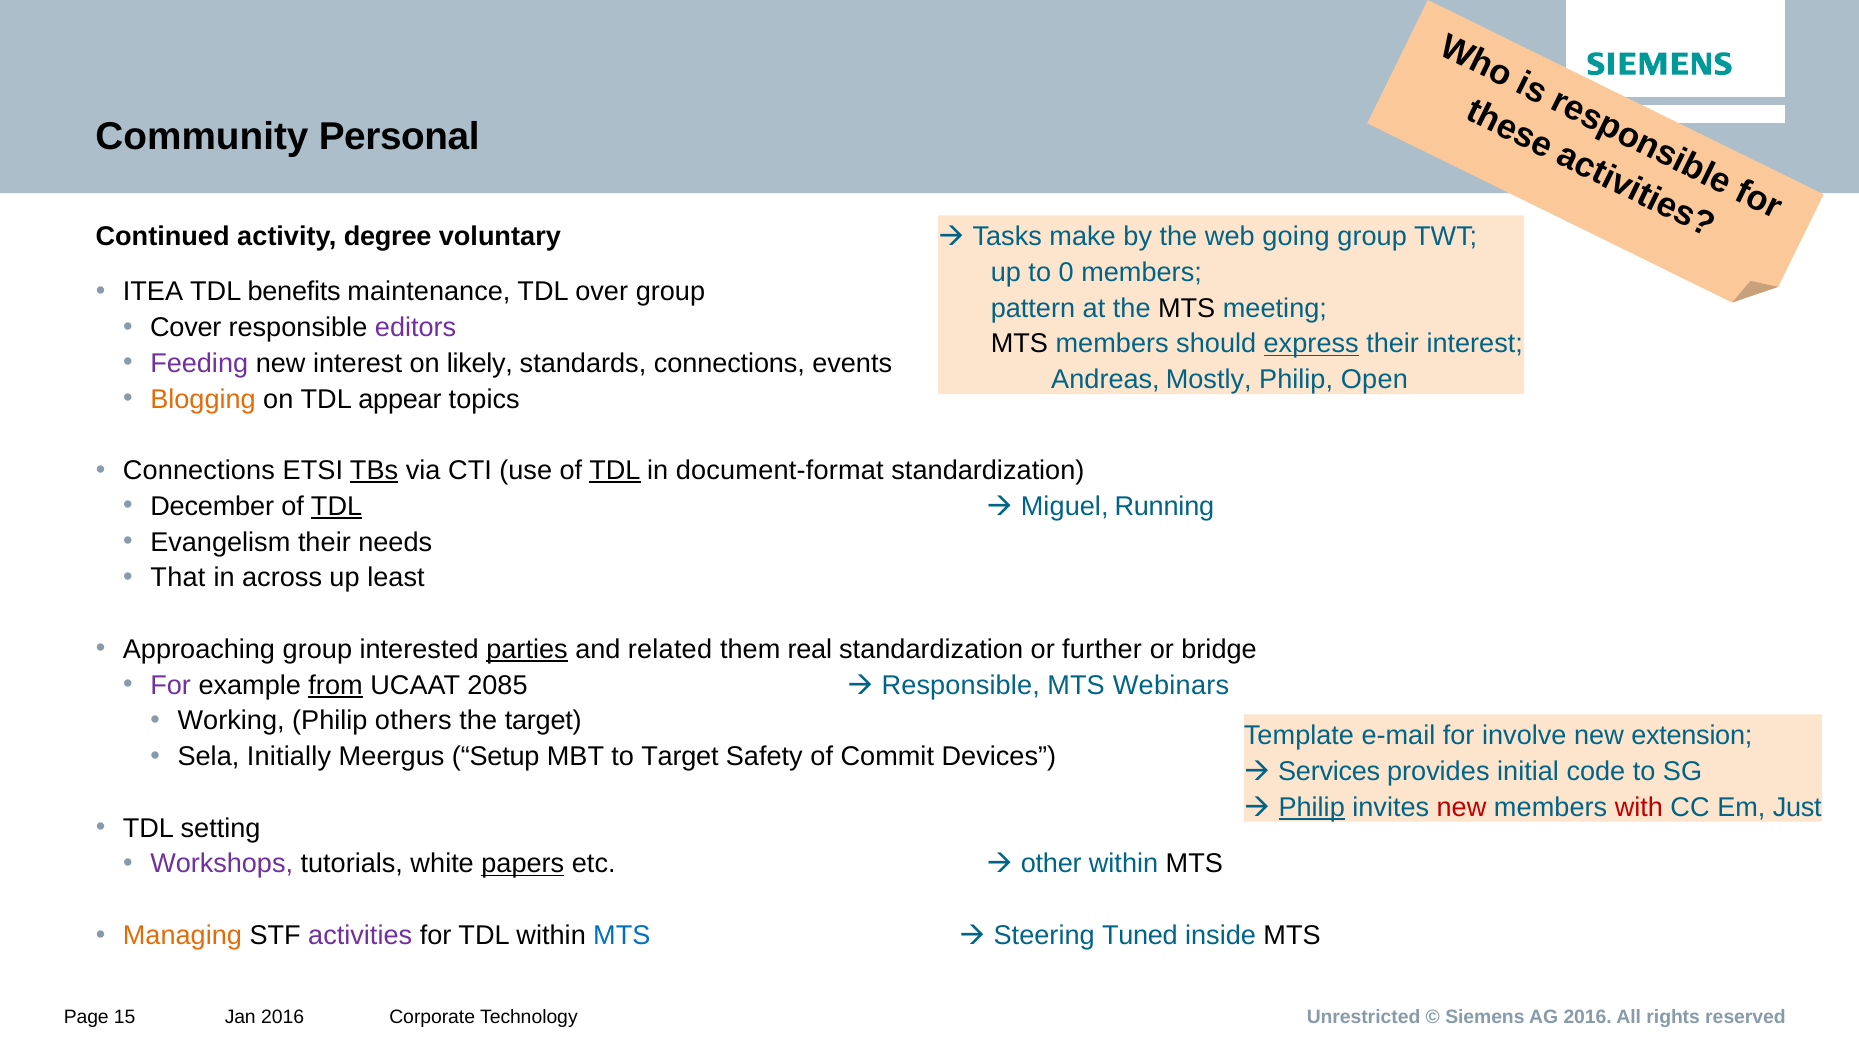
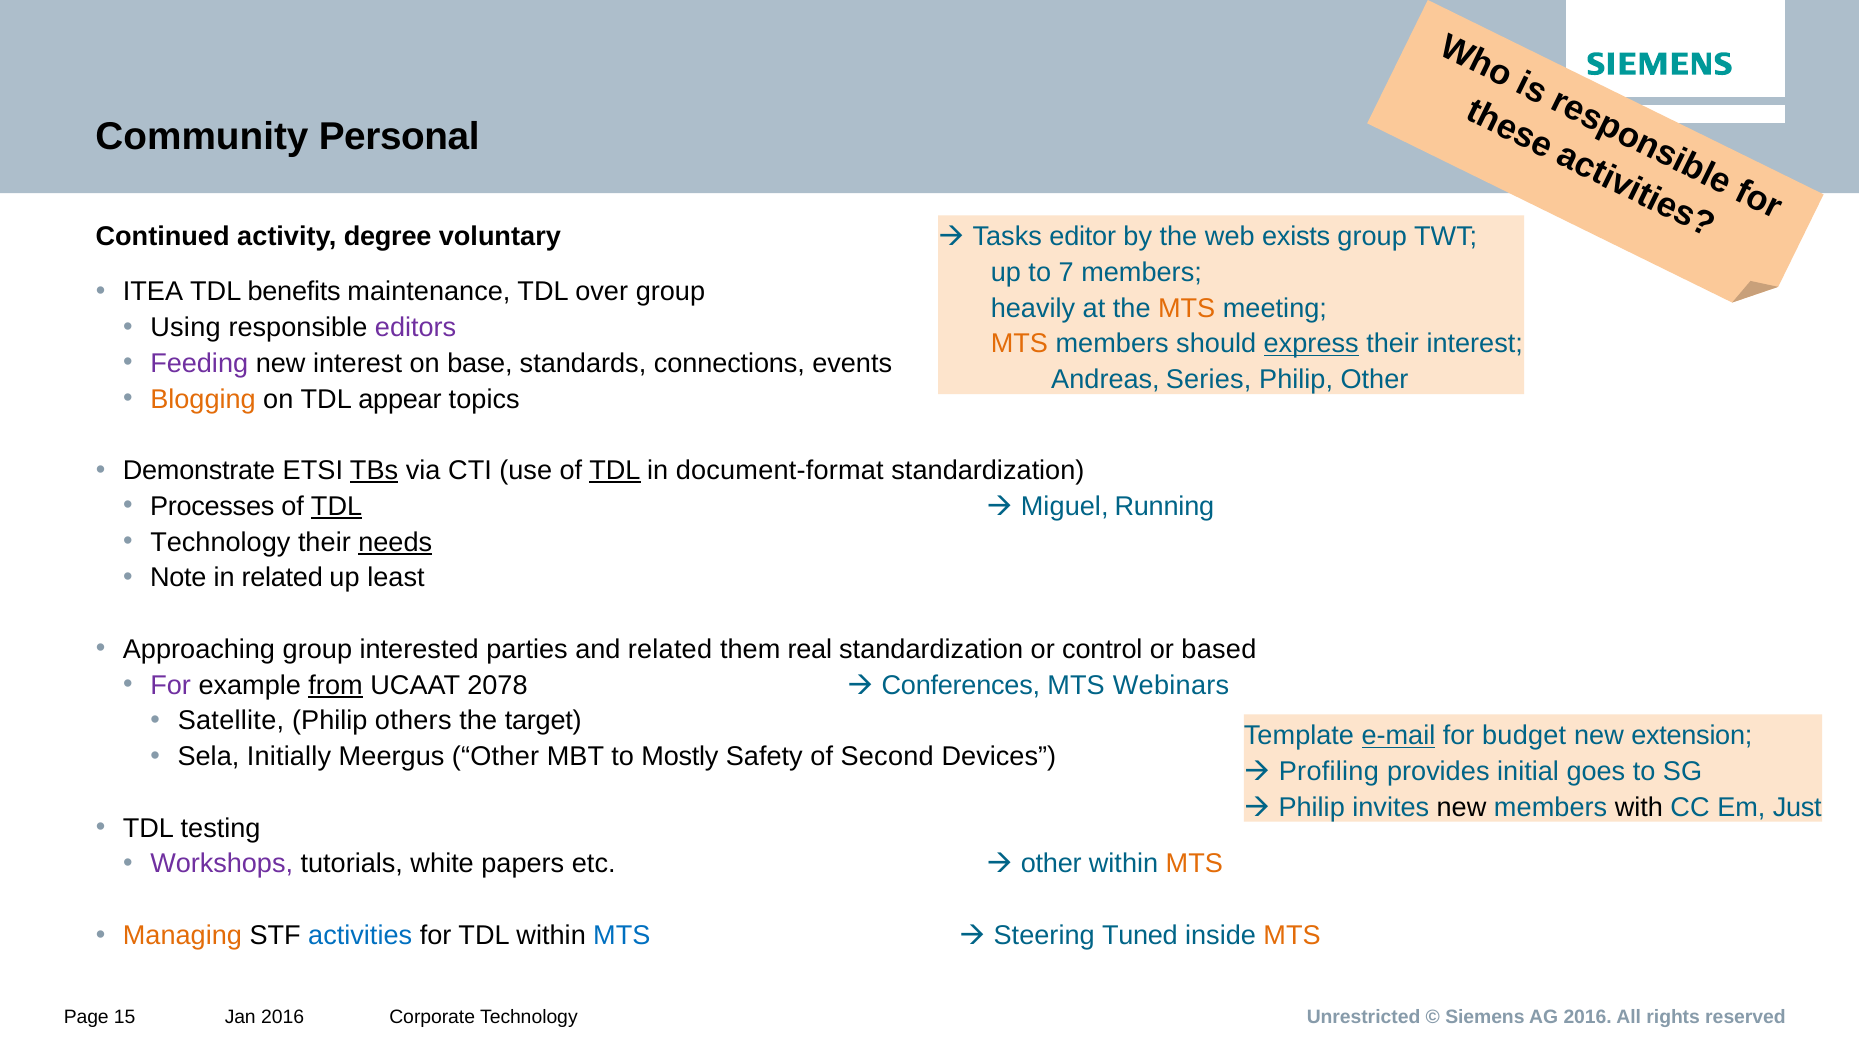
make: make -> editor (1083, 237)
going: going -> exists (1296, 237)
0: 0 -> 7 (1066, 272)
pattern: pattern -> heavily (1033, 308)
MTS colour: black -> orange (1187, 308)
Cover: Cover -> Using (186, 328)
MTS colour: black -> orange (1019, 344)
likely: likely -> base (480, 363)
Mostly: Mostly -> Series (1209, 380)
Philip Open: Open -> Other (1375, 380)
Connections: Connections -> Demonstrate (199, 471)
December: December -> Processes (212, 506)
Evangelism: Evangelism -> Technology (220, 542)
needs underline: none -> present (395, 542)
That: That -> Note (178, 578)
in across: across -> related (282, 578)
parties underline: present -> none (527, 650)
further: further -> control (1102, 650)
bridge: bridge -> based (1219, 650)
2085: 2085 -> 2078 (497, 685)
Responsible: Responsible -> Conferences (961, 685)
Working: Working -> Satellite (231, 721)
e-mail underline: none -> present (1398, 736)
involve: involve -> budget (1524, 736)
Meergus Setup: Setup -> Other (496, 757)
to Target: Target -> Mostly (680, 757)
Commit: Commit -> Second (887, 757)
Services: Services -> Profiling (1329, 772)
code: code -> goes (1596, 772)
Philip underline: present -> none (1312, 807)
new colour: red -> black (1462, 807)
with colour: red -> black (1639, 807)
setting: setting -> testing (221, 828)
papers underline: present -> none (523, 864)
MTS colour: black -> orange (1194, 864)
activities colour: purple -> blue (360, 936)
MTS colour: black -> orange (1292, 936)
